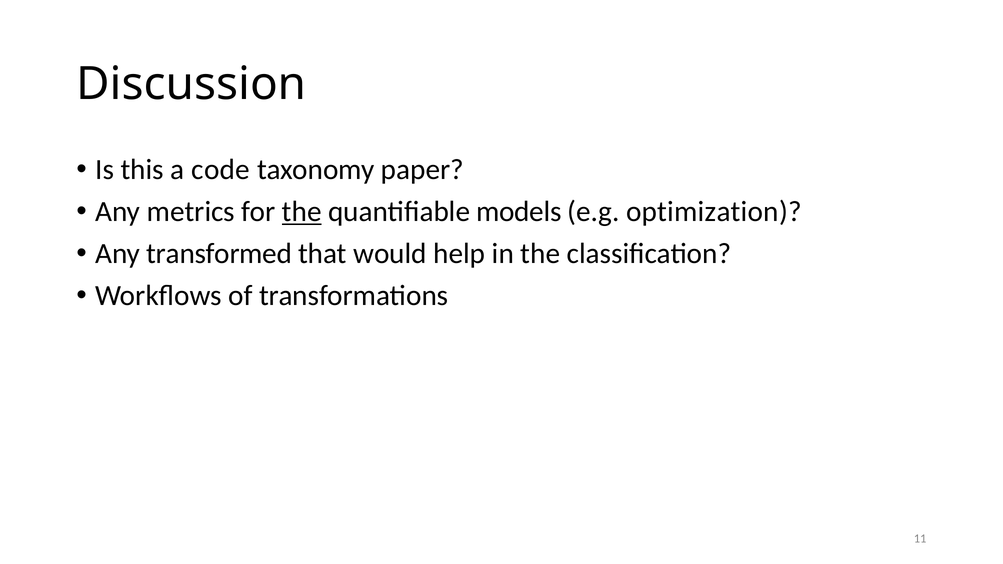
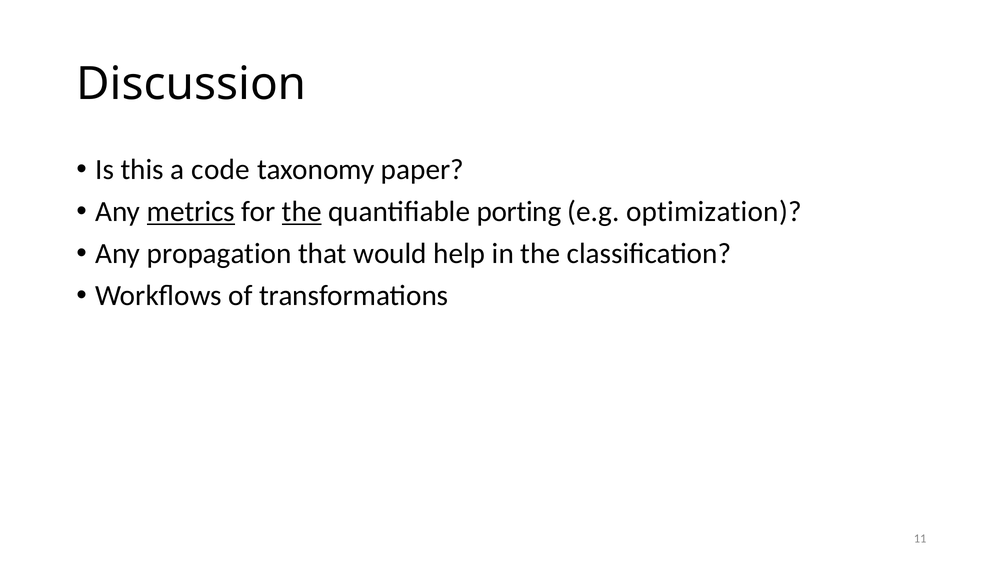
metrics underline: none -> present (191, 212)
models: models -> porting (519, 212)
transformed: transformed -> propagation (219, 254)
